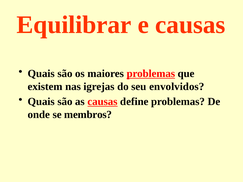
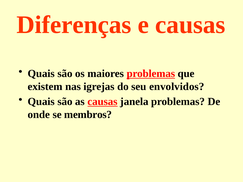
Equilibrar: Equilibrar -> Diferenças (74, 25)
define: define -> janela (134, 102)
